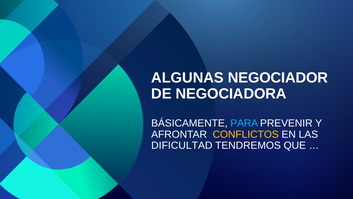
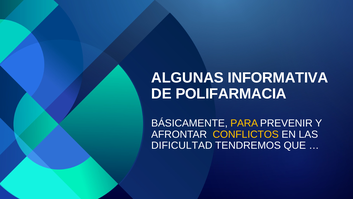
NEGOCIADOR: NEGOCIADOR -> INFORMATIVA (278, 78)
NEGOCIADORA: NEGOCIADORA -> POLIFARMACIA (231, 94)
PARA colour: light blue -> yellow (244, 123)
